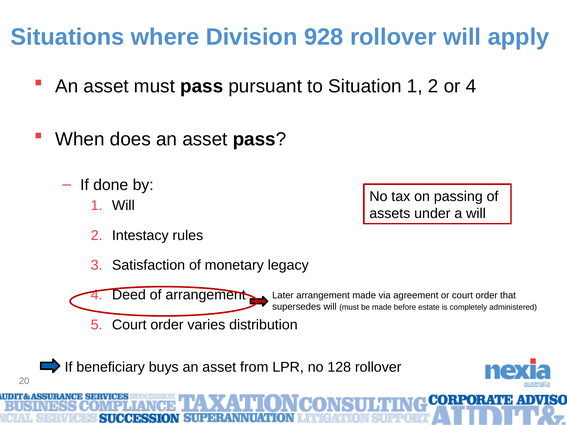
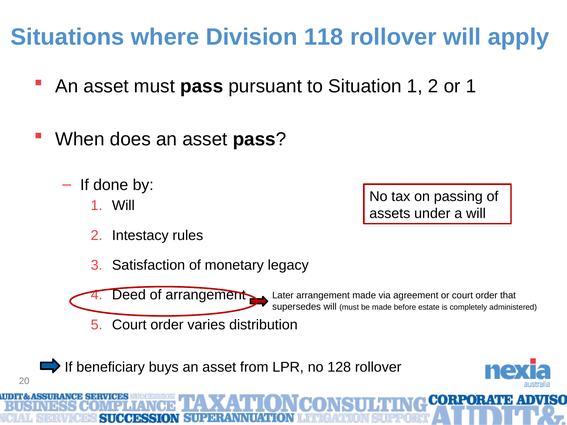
928: 928 -> 118 (324, 37)
or 4: 4 -> 1 (471, 86)
